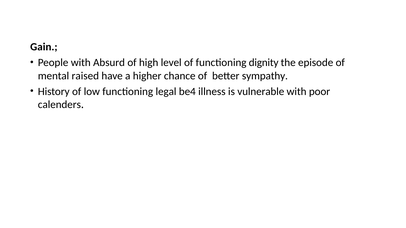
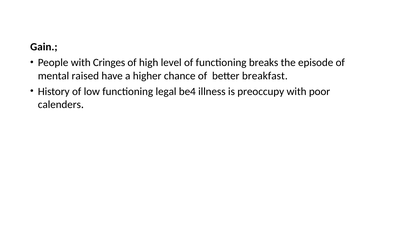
Absurd: Absurd -> Cringes (109, 63)
dignity: dignity -> breaks (264, 63)
sympathy: sympathy -> breakfast (265, 76)
vulnerable: vulnerable -> preoccupy (261, 92)
